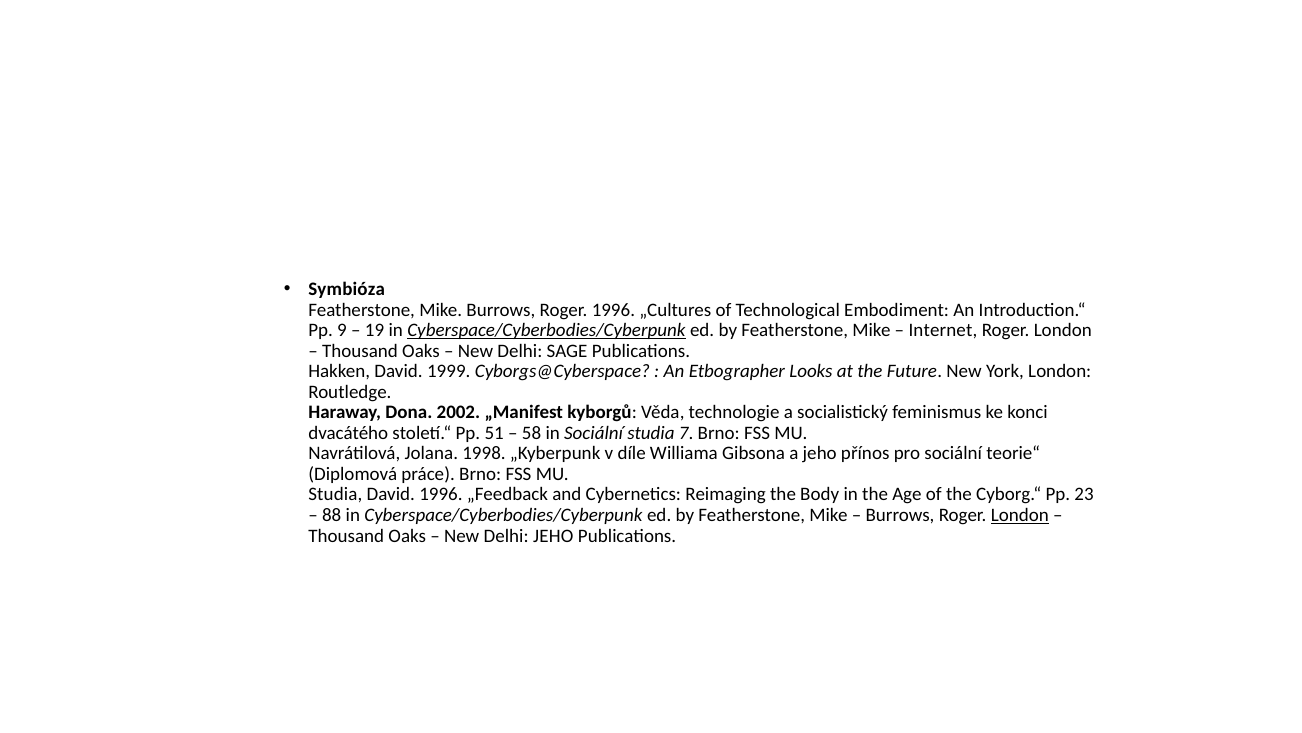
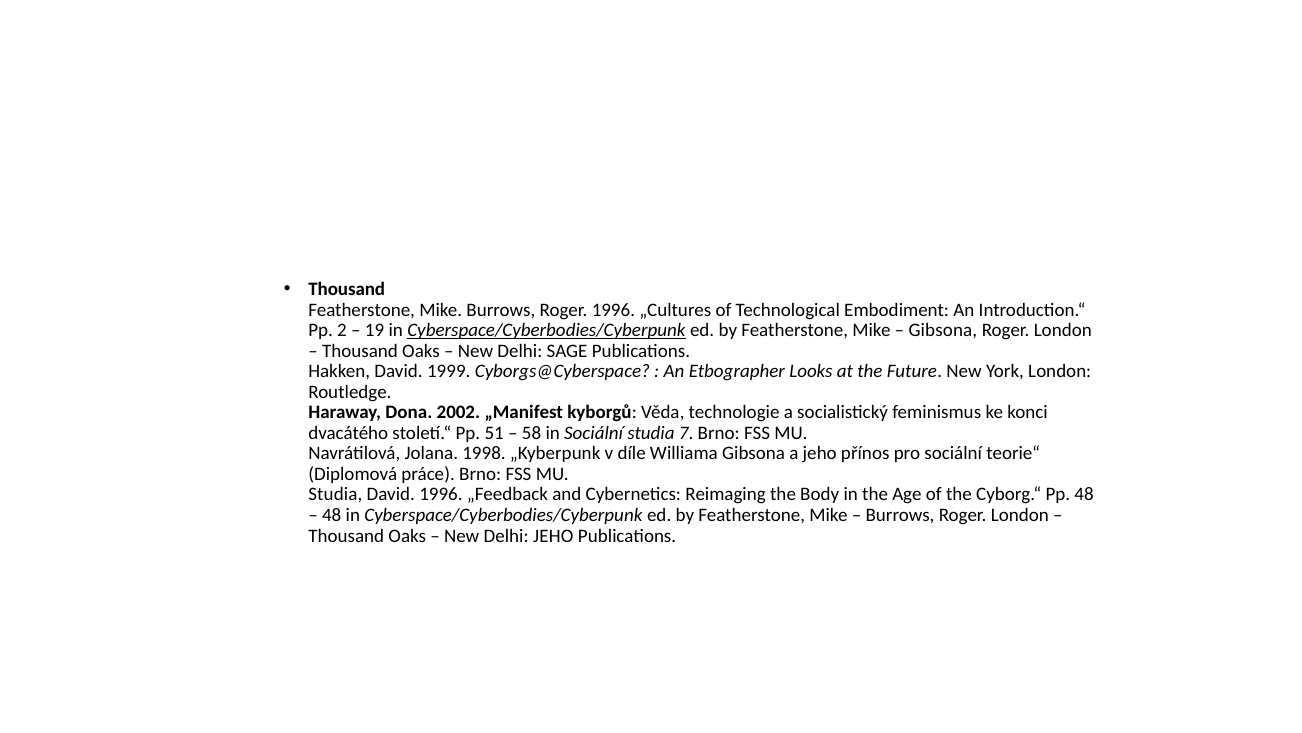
Symbióza: Symbióza -> Thousand (347, 289)
9: 9 -> 2 (342, 330)
Internet: Internet -> Gibsona (943, 330)
Pp 23: 23 -> 48 (1084, 494)
88: 88 -> 48 (332, 515)
London underline: present -> none (1020, 515)
